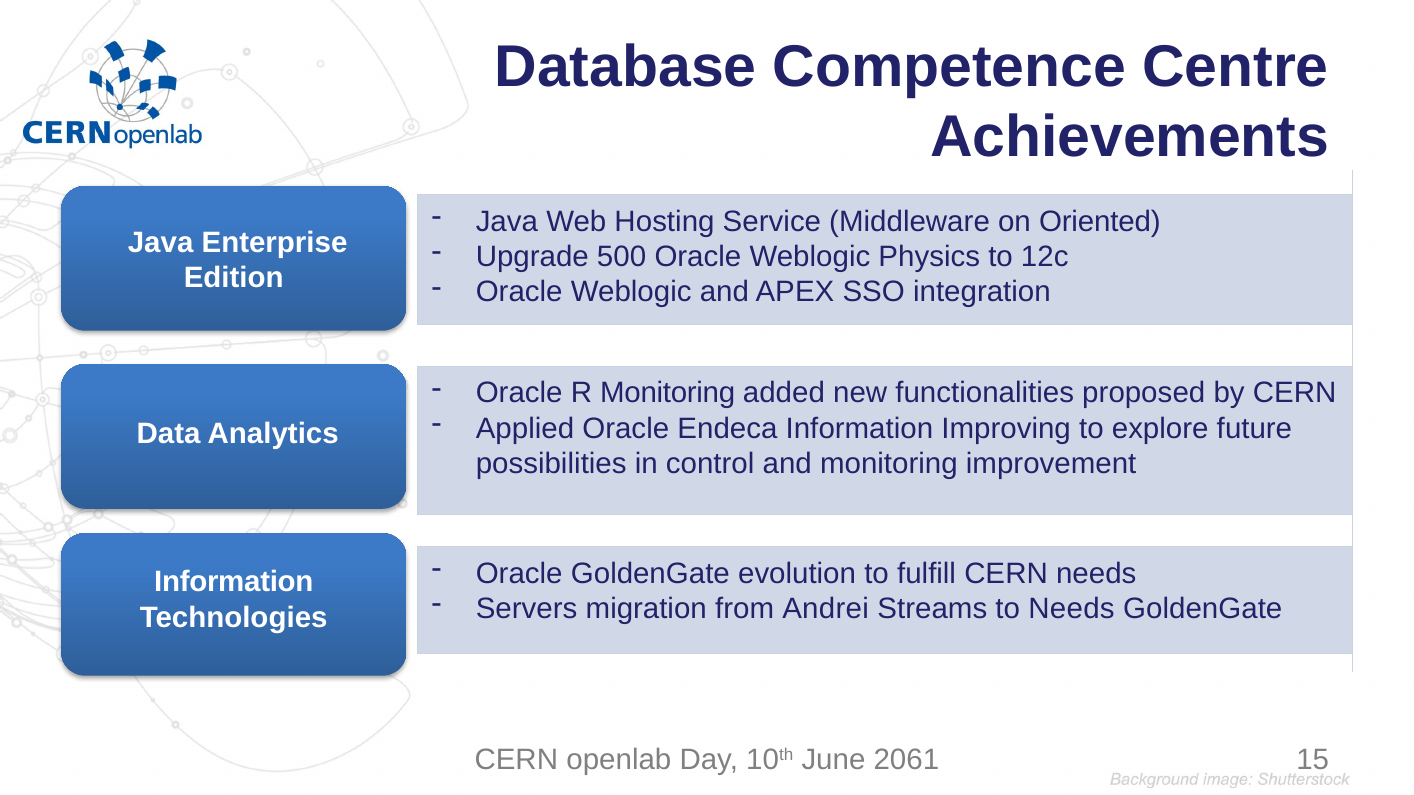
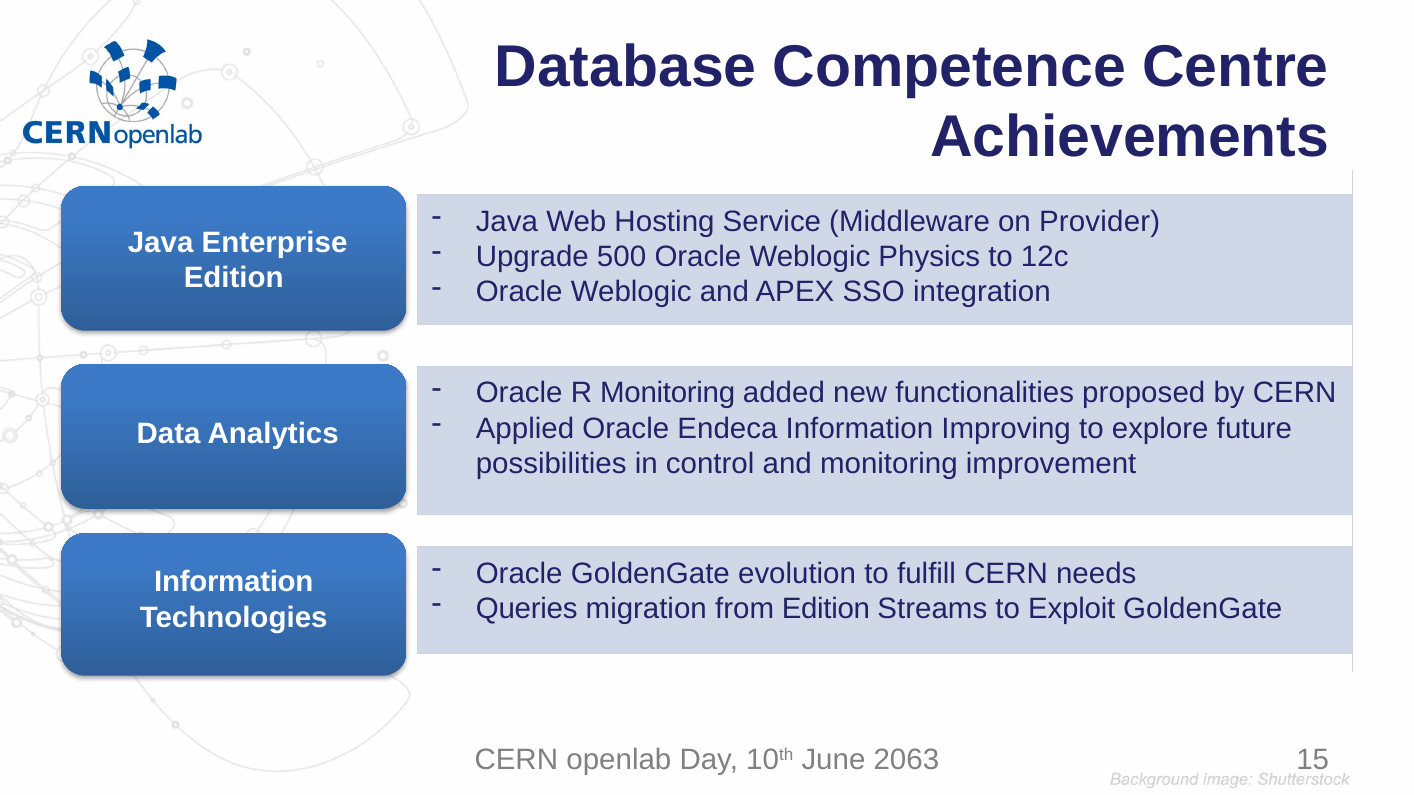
Oriented: Oriented -> Provider (1100, 222)
Servers: Servers -> Queries (527, 609)
from Andrei: Andrei -> Edition (826, 609)
to Needs: Needs -> Exploit (1072, 609)
2061: 2061 -> 2063 (906, 761)
